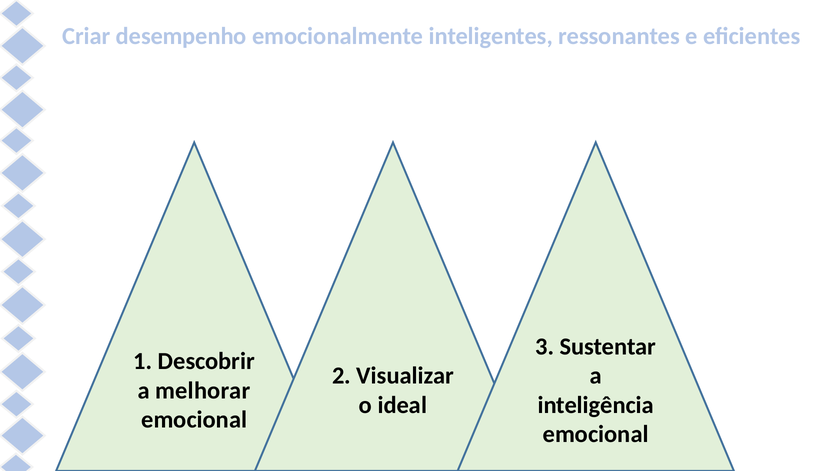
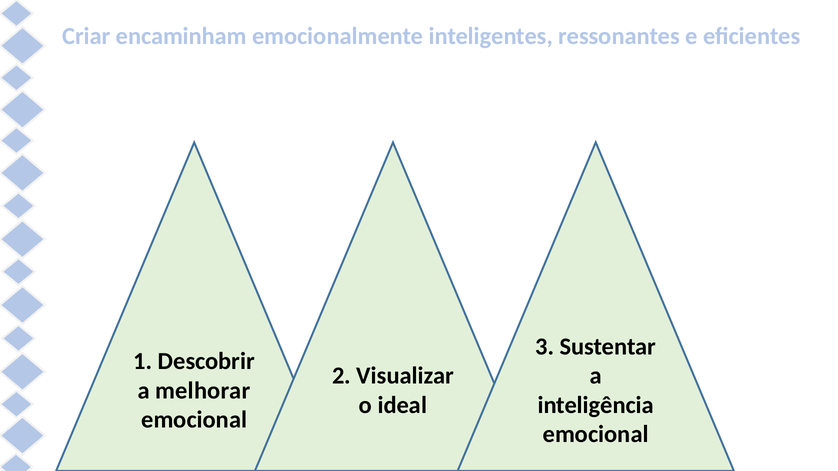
desempenho: desempenho -> encaminham (181, 36)
